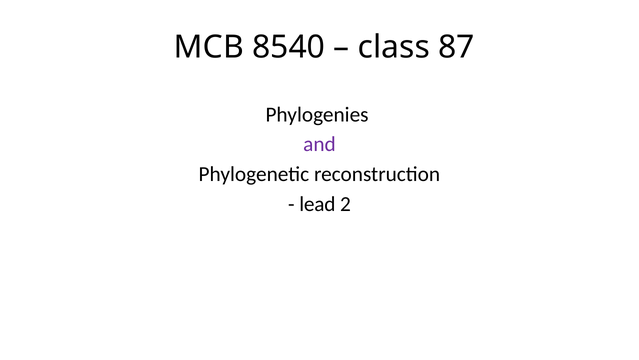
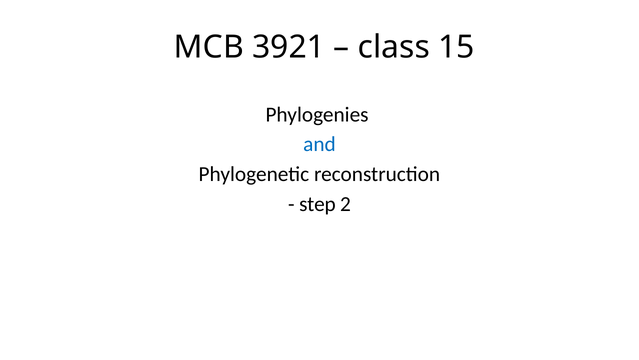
8540: 8540 -> 3921 (289, 47)
87: 87 -> 15 (456, 47)
and colour: purple -> blue (320, 144)
lead: lead -> step (317, 204)
